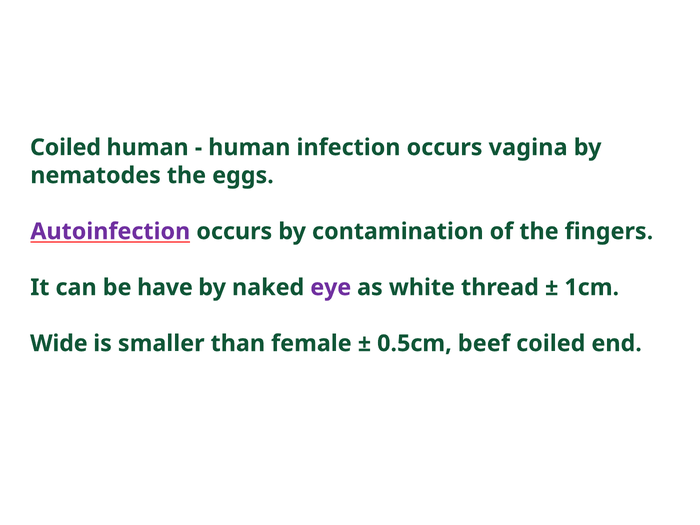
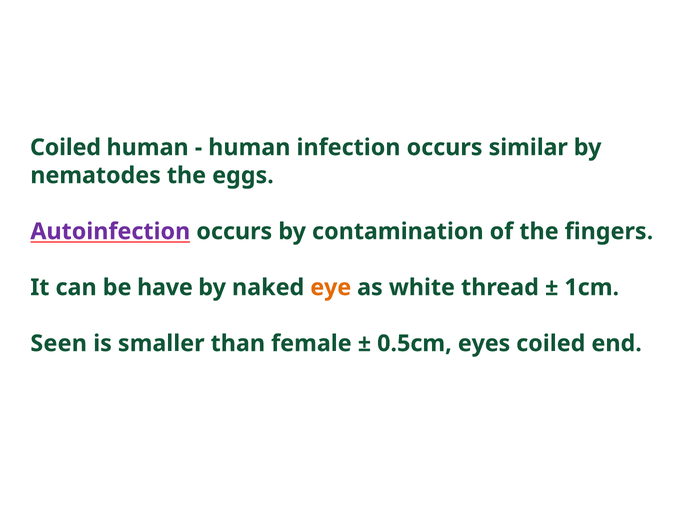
vagina: vagina -> similar (528, 147)
eye colour: purple -> orange (331, 287)
Wide: Wide -> Seen (59, 343)
beef: beef -> eyes (484, 343)
